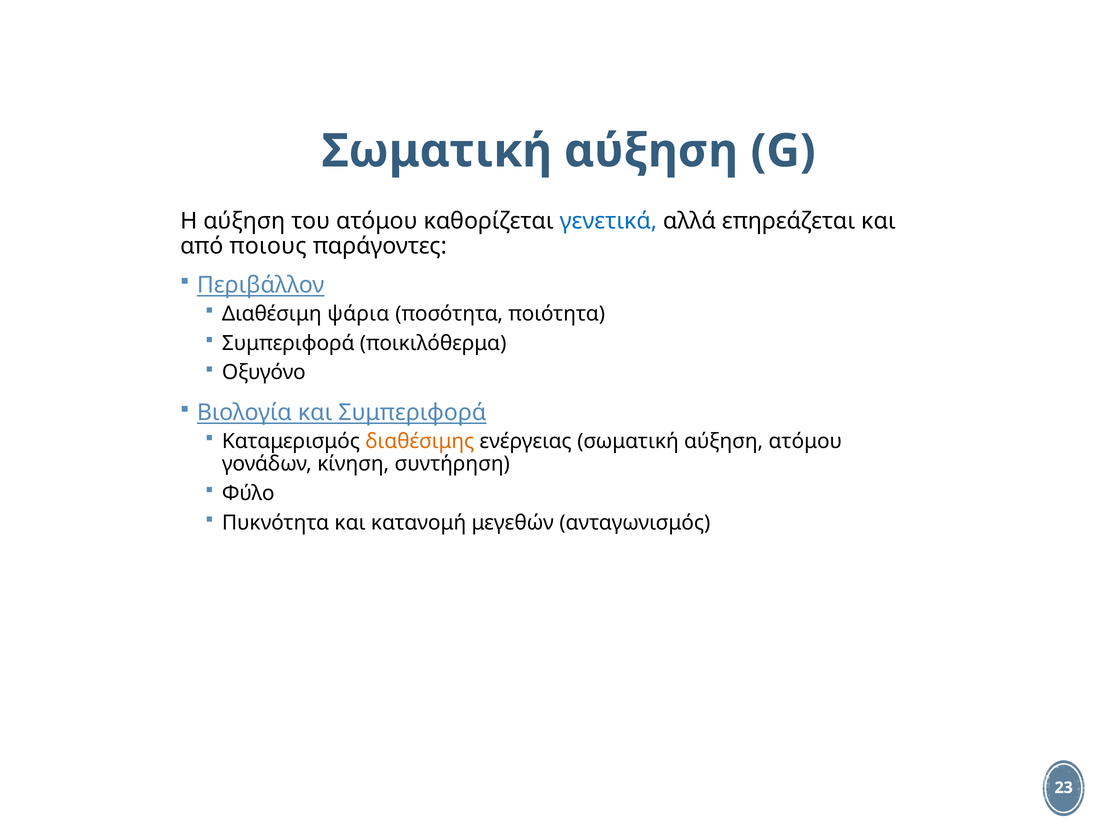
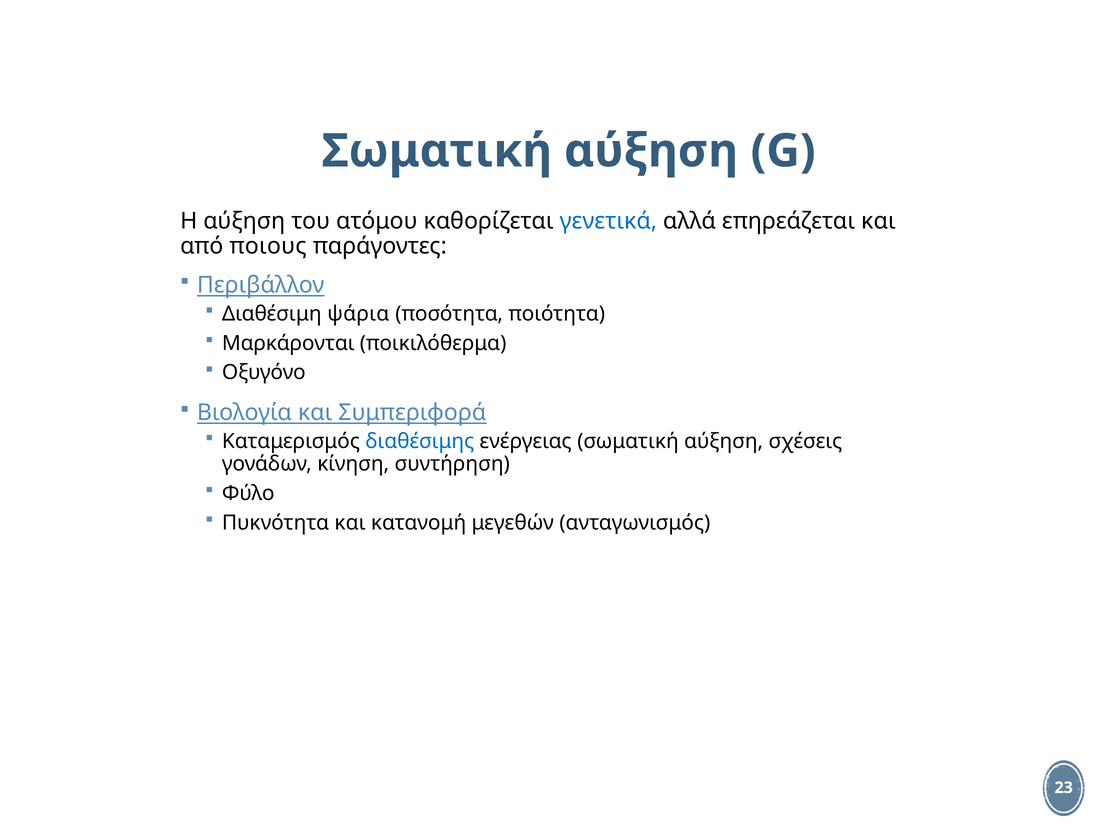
Συμπεριφορά: Συμπεριφορά -> Μαρκάρονται (288, 343)
διαθέσιμης colour: orange -> blue (420, 441)
αύξηση ατόμου: ατόμου -> σχέσεις (805, 441)
